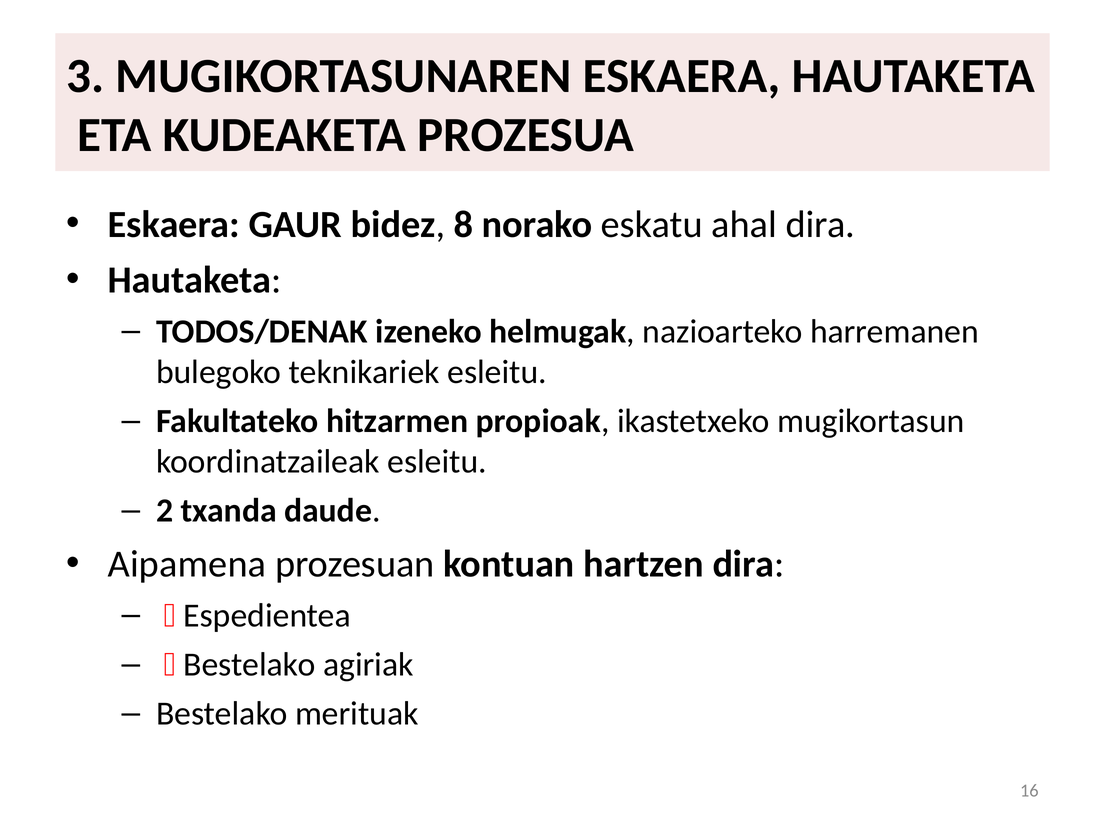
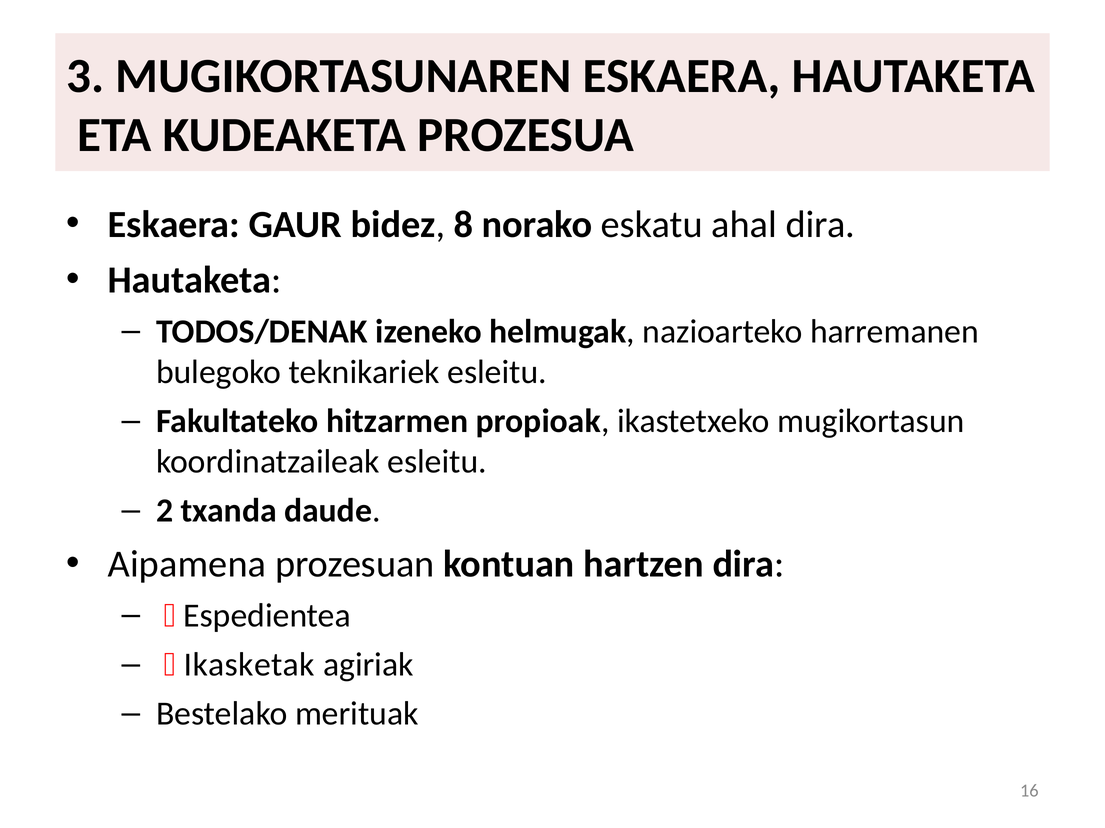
Bestelako: Bestelako -> Ikasketak (249, 665)
